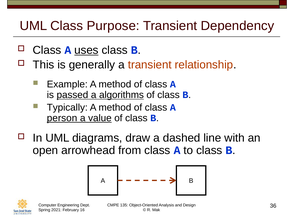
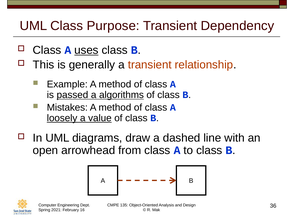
Typically: Typically -> Mistakes (67, 108)
person: person -> loosely (62, 118)
